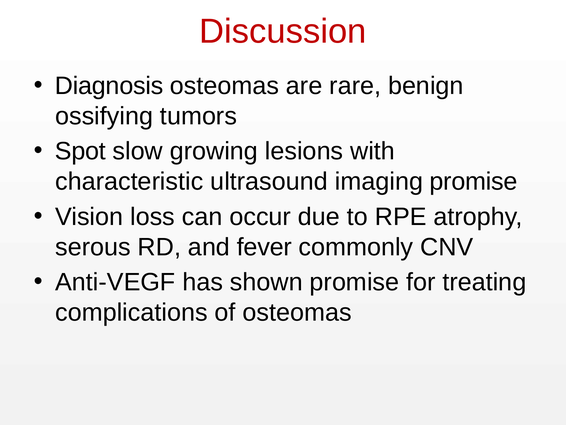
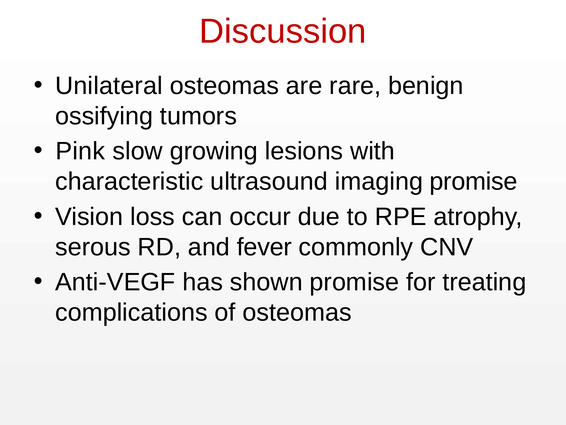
Diagnosis: Diagnosis -> Unilateral (109, 86)
Spot: Spot -> Pink (80, 151)
